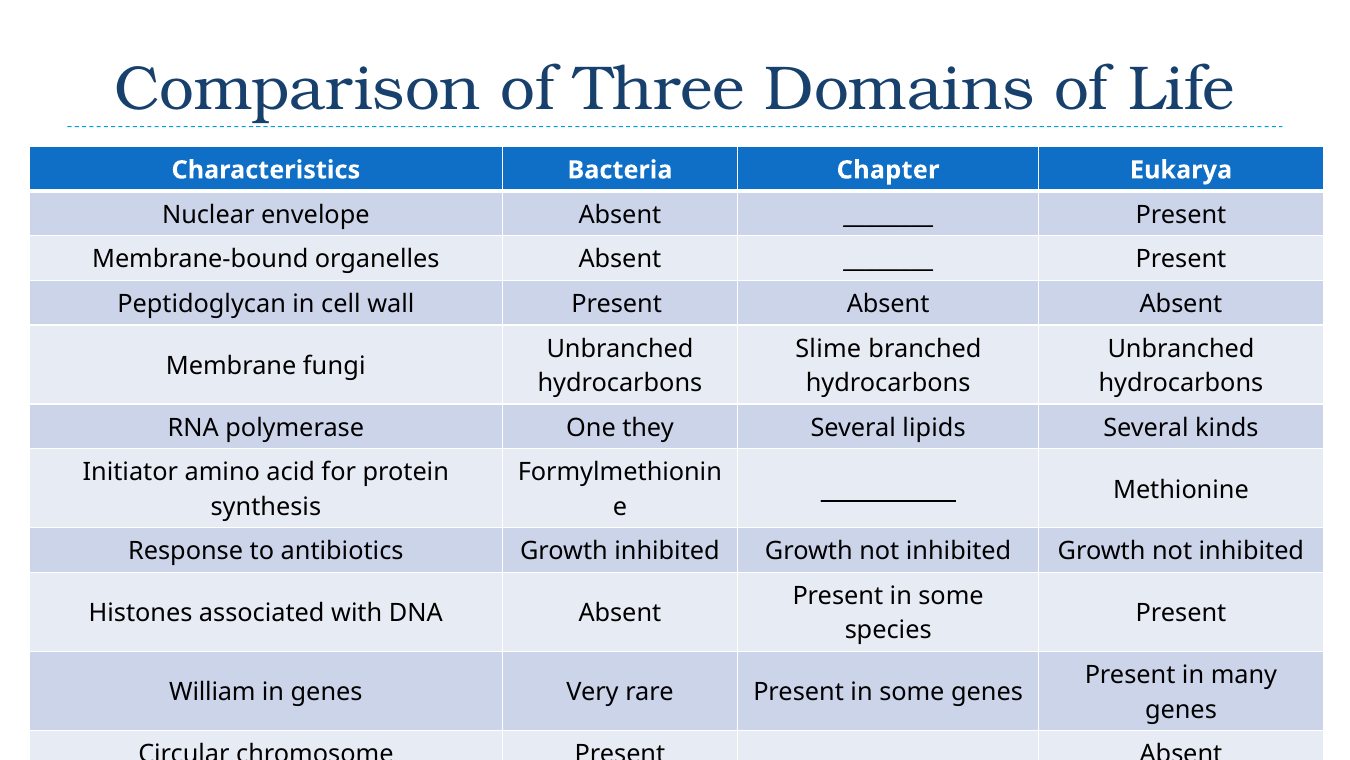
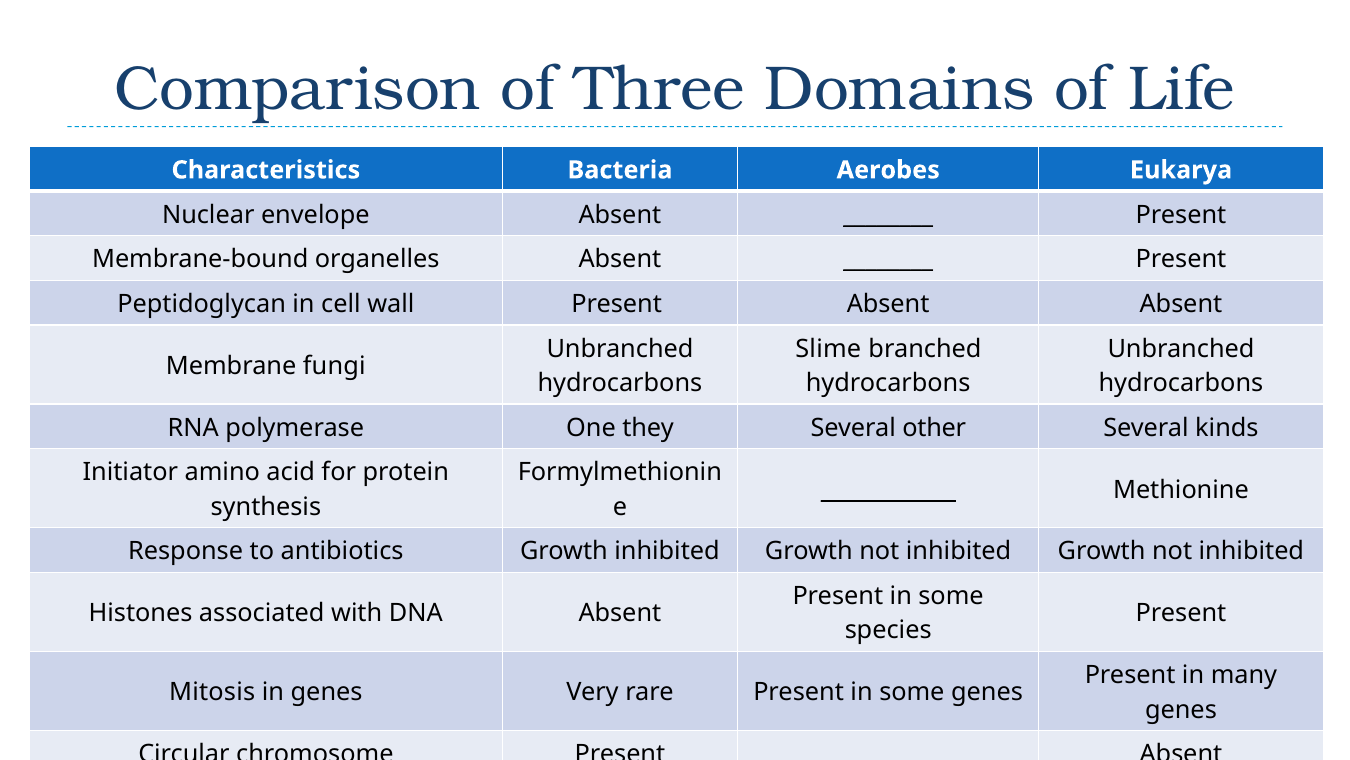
Chapter: Chapter -> Aerobes (888, 170)
lipids: lipids -> other (934, 427)
William: William -> Mitosis (212, 692)
